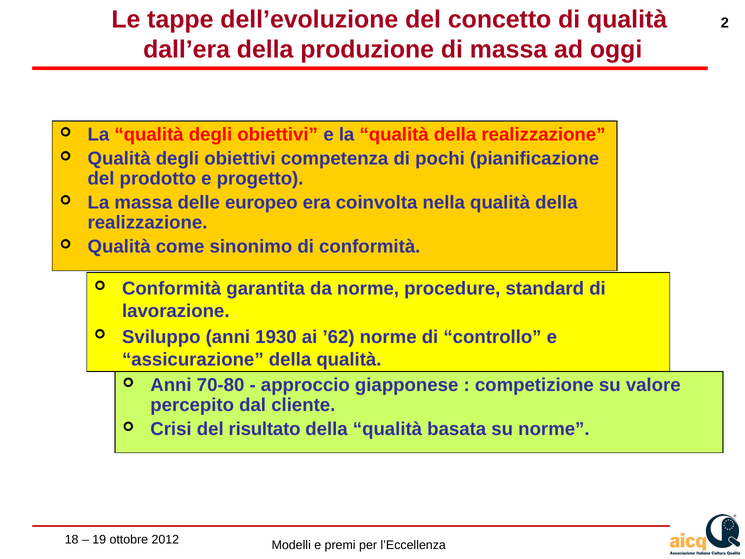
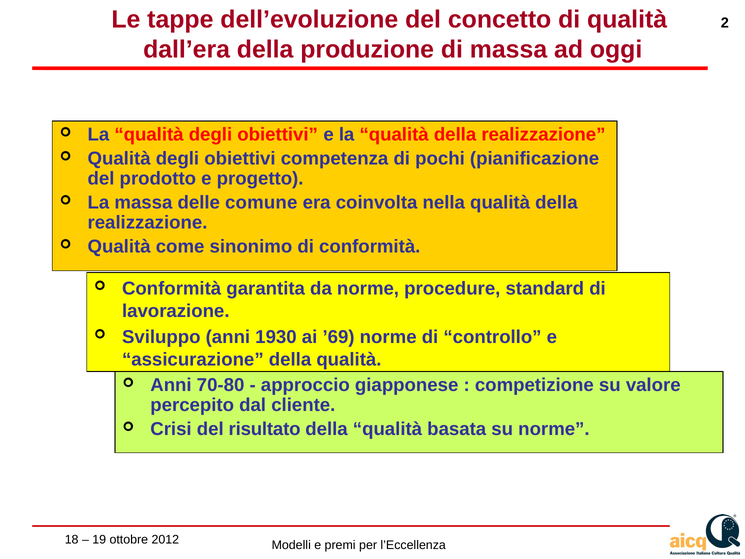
europeo: europeo -> comune (261, 202)
’62: ’62 -> ’69 (339, 337)
